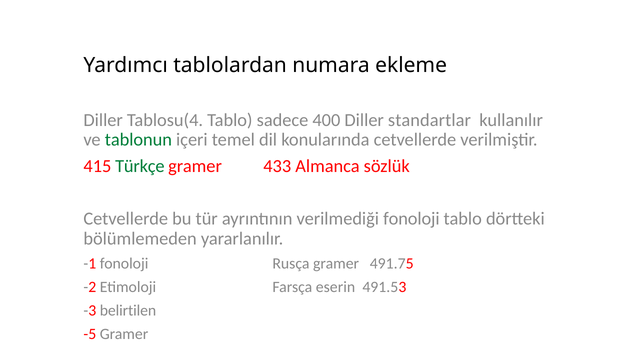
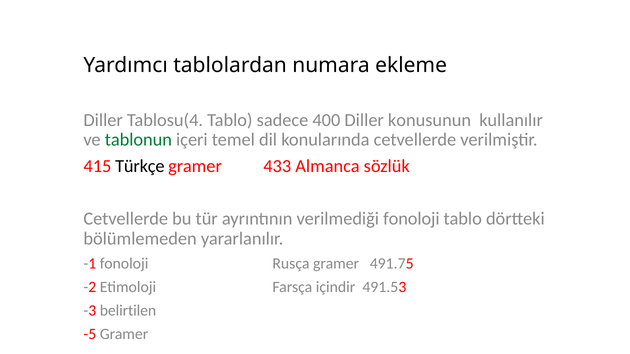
standartlar: standartlar -> konusunun (430, 120)
Türkçe colour: green -> black (140, 166)
eserin: eserin -> içindir (336, 287)
